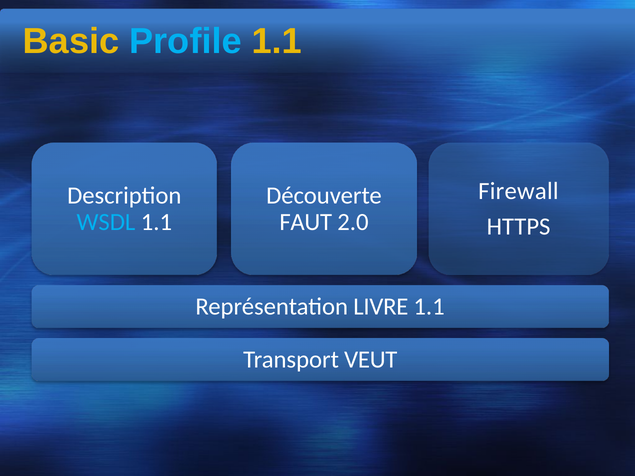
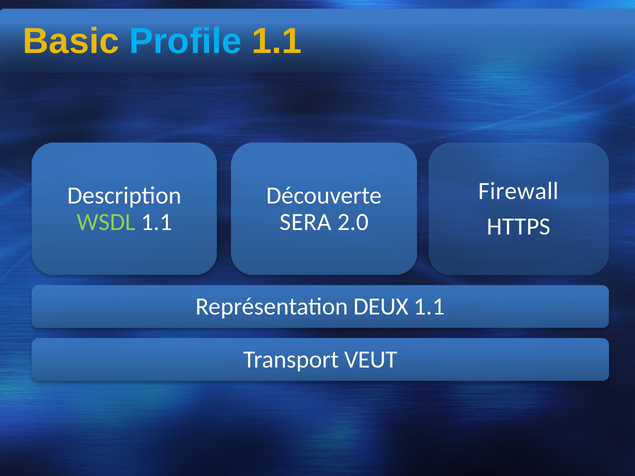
WSDL colour: light blue -> light green (106, 222)
FAUT: FAUT -> SERA (305, 222)
LIVRE: LIVRE -> DEUX (381, 307)
